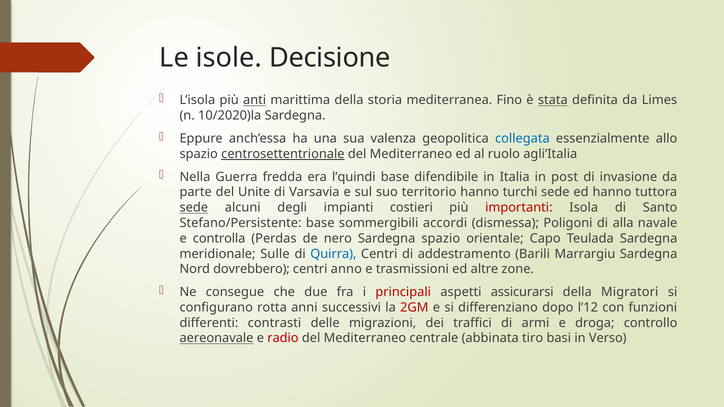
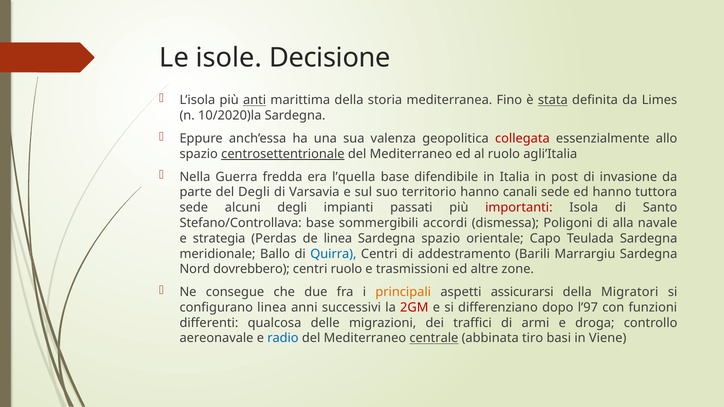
collegata colour: blue -> red (522, 139)
l’quindi: l’quindi -> l’quella (354, 177)
del Unite: Unite -> Degli (254, 192)
turchi: turchi -> canali (520, 192)
sede underline: present -> none (194, 208)
costieri: costieri -> passati (411, 208)
Stefano/Persistente: Stefano/Persistente -> Stefano/Controllava (241, 223)
controlla: controlla -> strategia (219, 239)
de nero: nero -> linea (338, 239)
Sulle: Sulle -> Ballo (275, 254)
centri anno: anno -> ruolo (346, 269)
principali colour: red -> orange (403, 292)
configurano rotta: rotta -> linea (272, 308)
l’12: l’12 -> l’97 (588, 308)
contrasti: contrasti -> qualcosa (274, 323)
aereonavale underline: present -> none (217, 338)
radio colour: red -> blue (283, 338)
centrale underline: none -> present (434, 338)
Verso: Verso -> Viene (608, 338)
